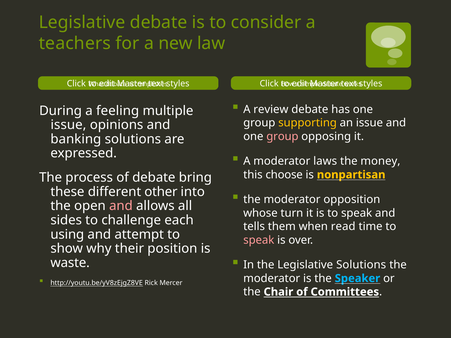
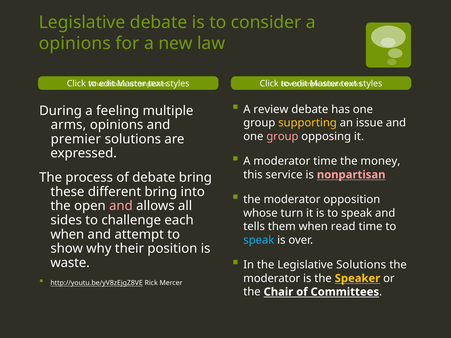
teachers: teachers -> opinions (75, 43)
issue: issue -> arms (68, 125)
banking: banking -> premier (76, 139)
moderator laws: laws -> time (325, 161)
choose: choose -> service (284, 175)
nonpartisan colour: yellow -> pink (351, 175)
different other: other -> bring (161, 192)
using: using -> when (67, 235)
speak colour: pink -> light blue (259, 240)
Speaker colour: light blue -> yellow (357, 279)
